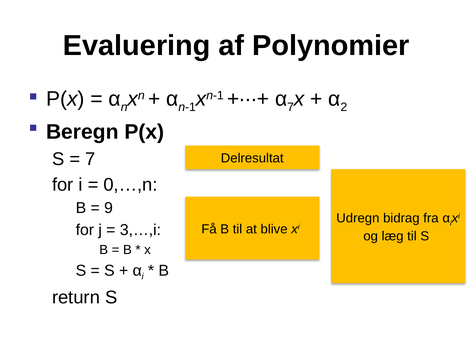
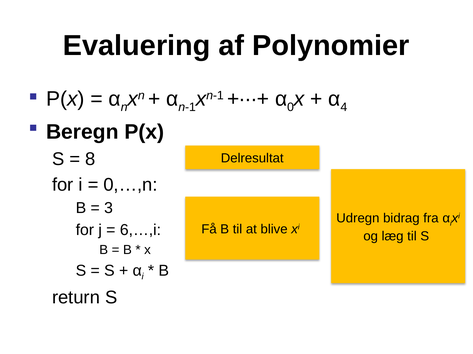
7: 7 -> 0 (291, 107)
2: 2 -> 4 (344, 107)
7: 7 -> 8 (90, 159)
9: 9 -> 3 (109, 209)
3,…,i: 3,…,i -> 6,…,i (140, 231)
